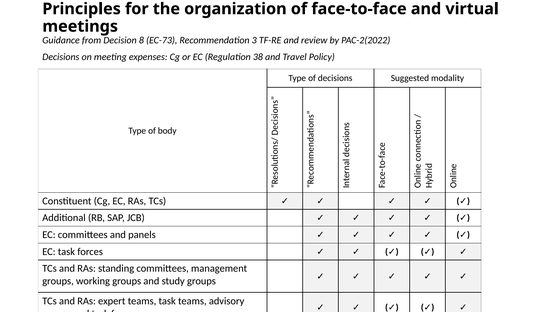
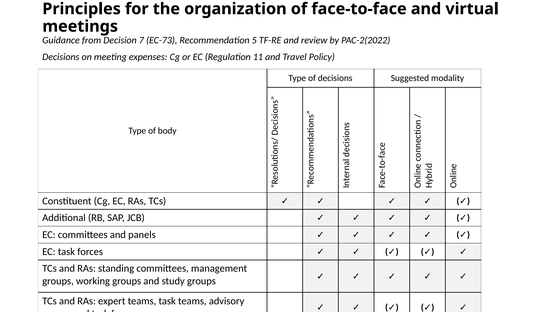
8: 8 -> 7 (141, 40)
3: 3 -> 5 (254, 40)
38: 38 -> 11 (258, 57)
